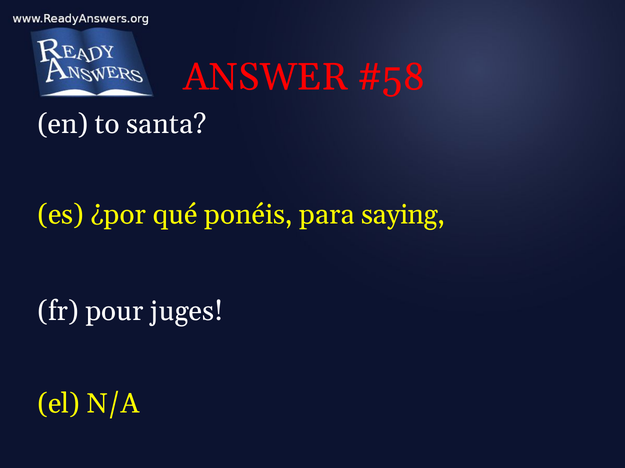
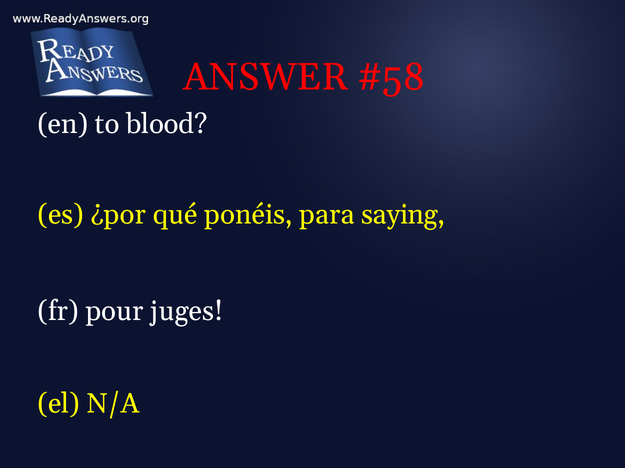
santa: santa -> blood (167, 124)
